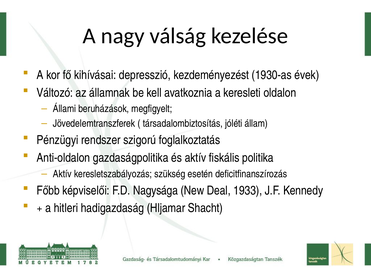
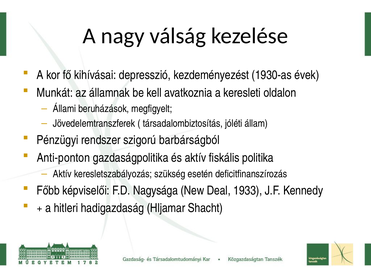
Változó: Változó -> Munkát (55, 93)
foglalkoztatás: foglalkoztatás -> barbárságból (189, 140)
Anti-oldalon: Anti-oldalon -> Anti-ponton (63, 158)
